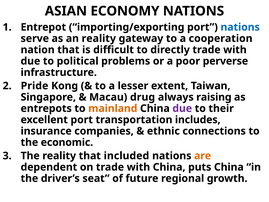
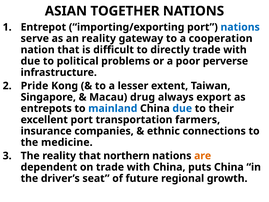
ECONOMY: ECONOMY -> TOGETHER (125, 11)
raising: raising -> export (214, 97)
mainland colour: orange -> blue (113, 108)
due colour: purple -> blue (182, 108)
includes: includes -> farmers (198, 120)
economic: economic -> medicine (67, 142)
included: included -> northern (127, 156)
